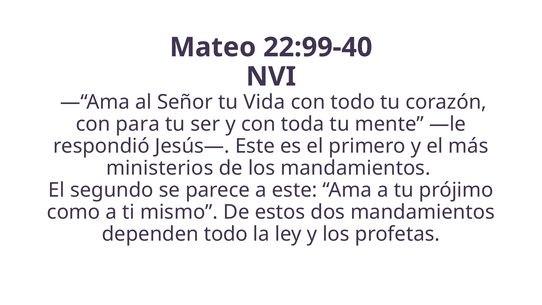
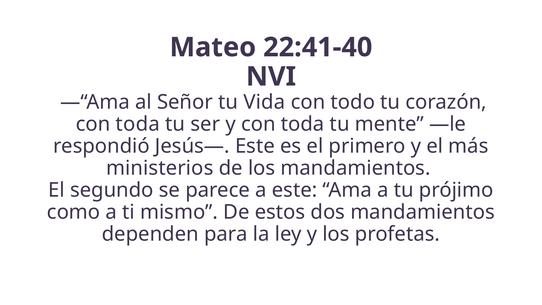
22:99-40: 22:99-40 -> 22:41-40 (318, 47)
para: para -> toda (138, 124)
dependen todo: todo -> para (226, 234)
